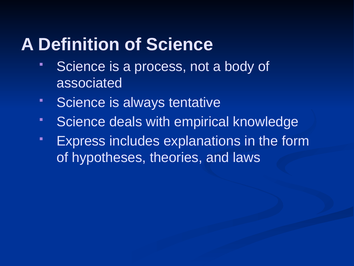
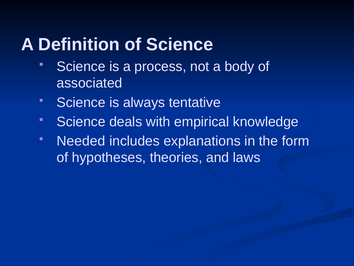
Express: Express -> Needed (81, 141)
